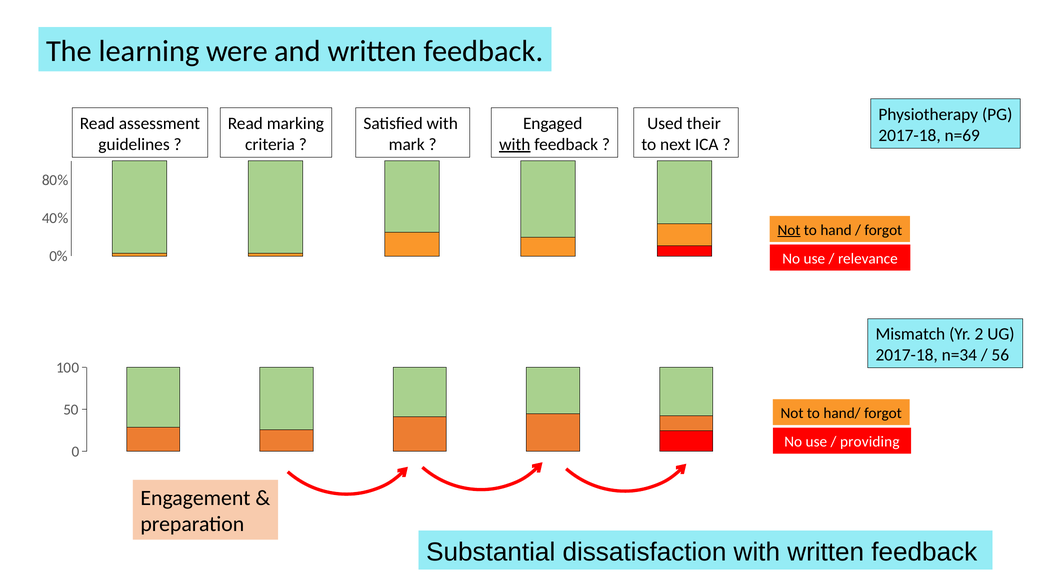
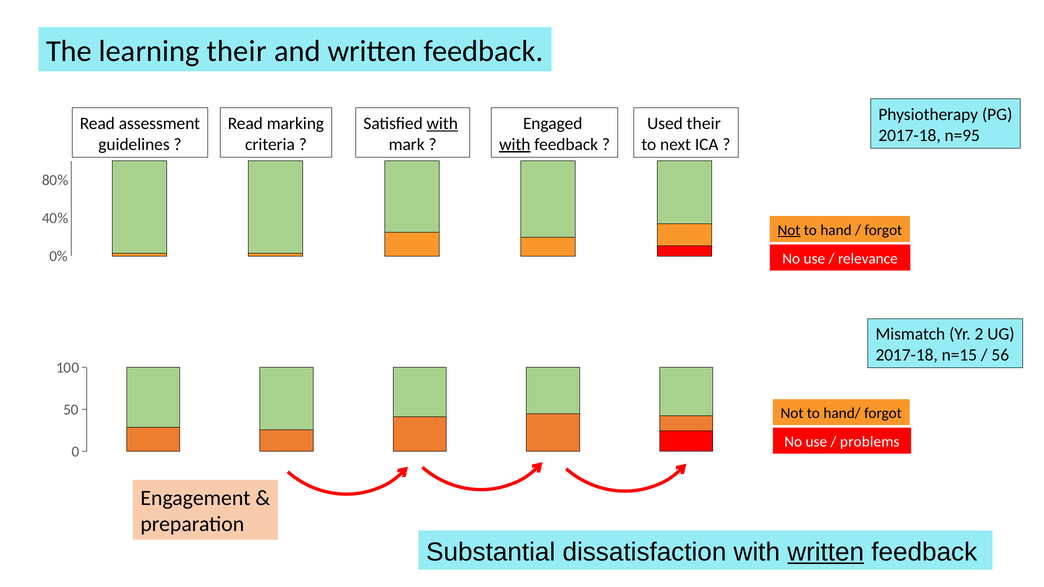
learning were: were -> their (237, 51)
with underline: none -> present (442, 123)
n=69: n=69 -> n=95 (962, 135)
n=34: n=34 -> n=15 (959, 355)
providing: providing -> problems (870, 442)
written underline: none -> present (826, 552)
